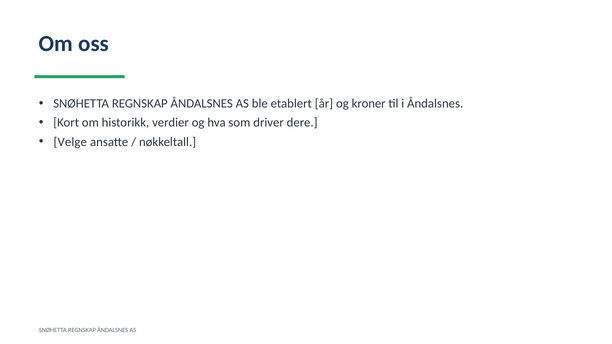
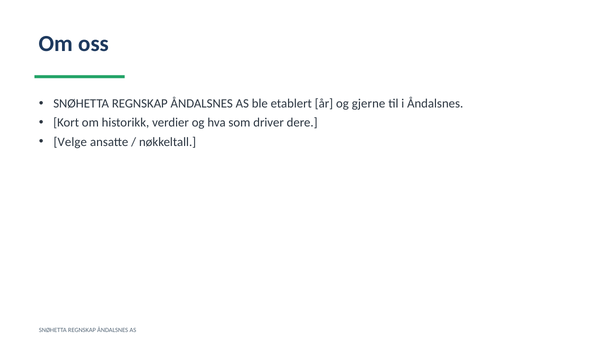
kroner: kroner -> gjerne (369, 104)
